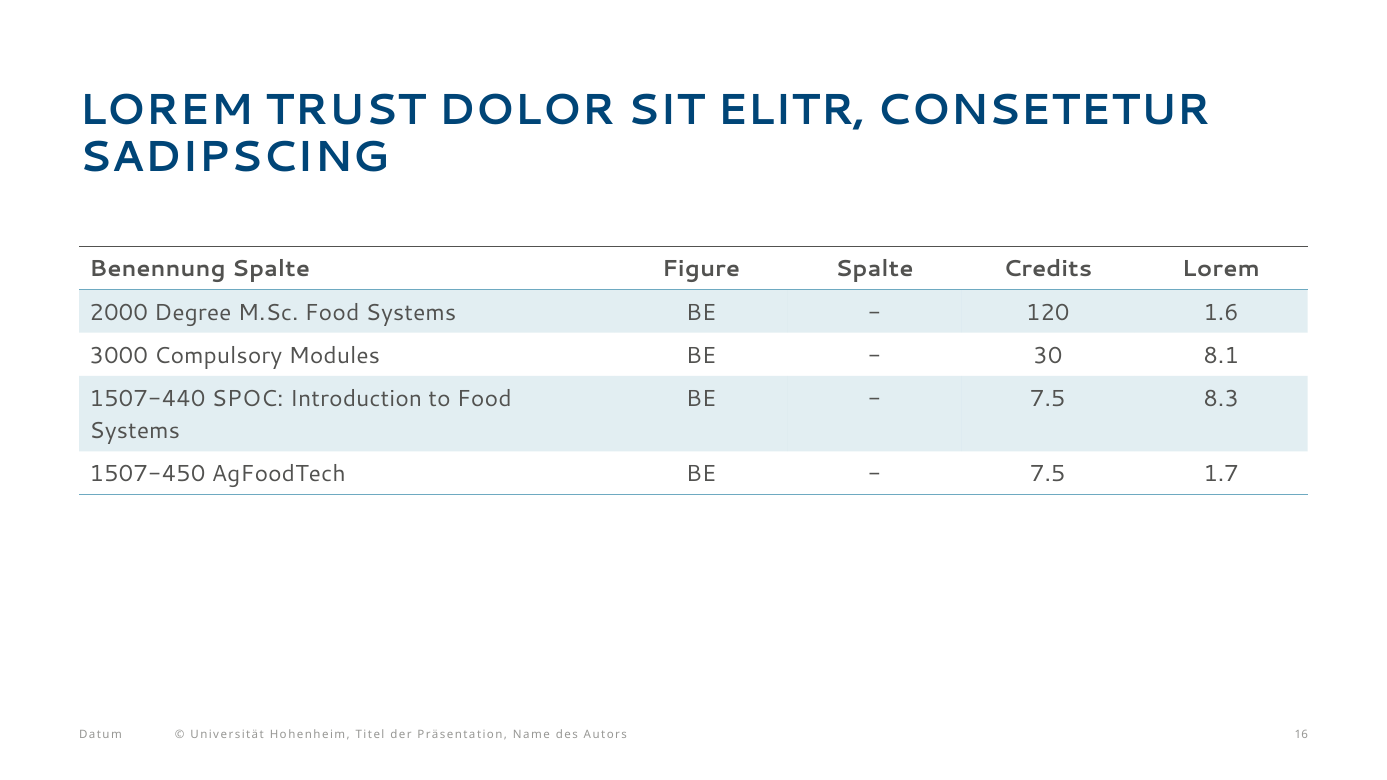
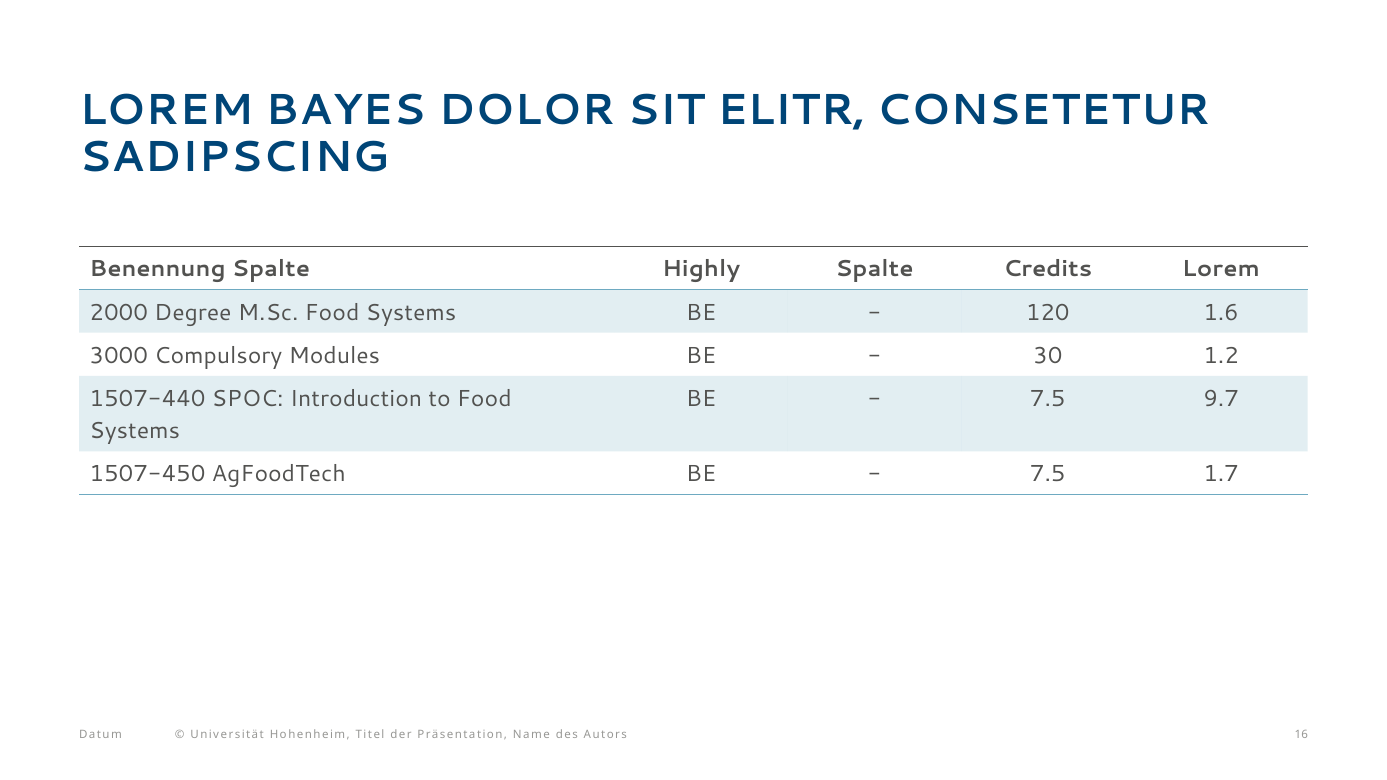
TRUST: TRUST -> BAYES (346, 110)
Figure: Figure -> Highly (701, 269)
8.1: 8.1 -> 1.2 (1221, 356)
8.3: 8.3 -> 9.7 (1221, 399)
